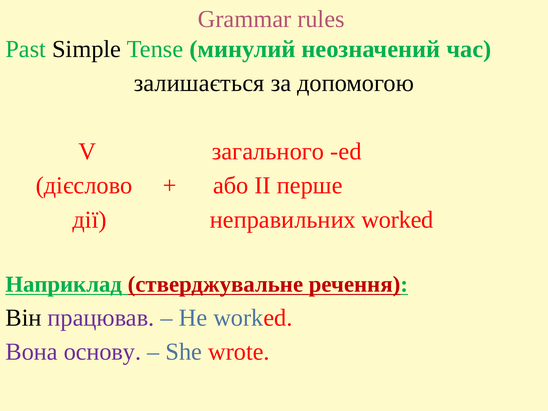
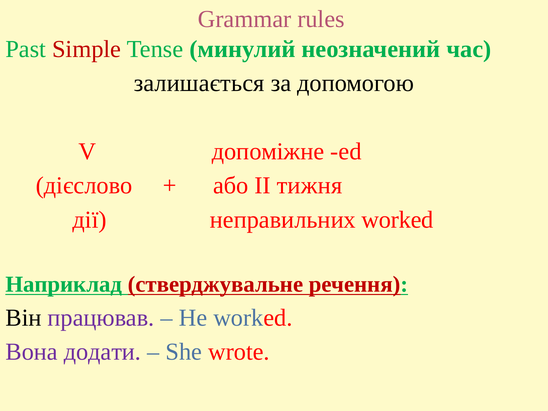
Simple colour: black -> red (87, 49)
загального: загального -> допоміжне (268, 151)
перше: перше -> тижня (310, 186)
основу: основу -> додати (102, 352)
